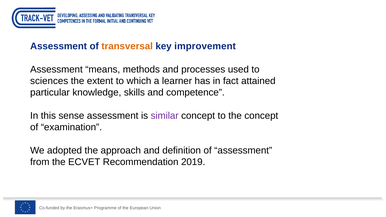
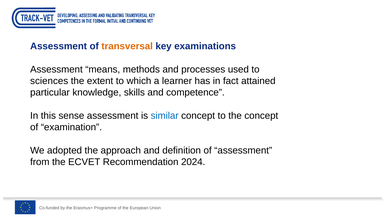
improvement: improvement -> examinations (205, 46)
similar colour: purple -> blue (165, 116)
2019: 2019 -> 2024 (193, 162)
